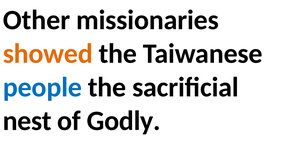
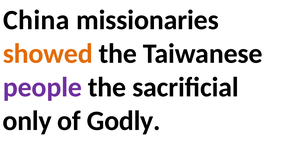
Other: Other -> China (36, 20)
people colour: blue -> purple (42, 87)
nest: nest -> only (27, 121)
